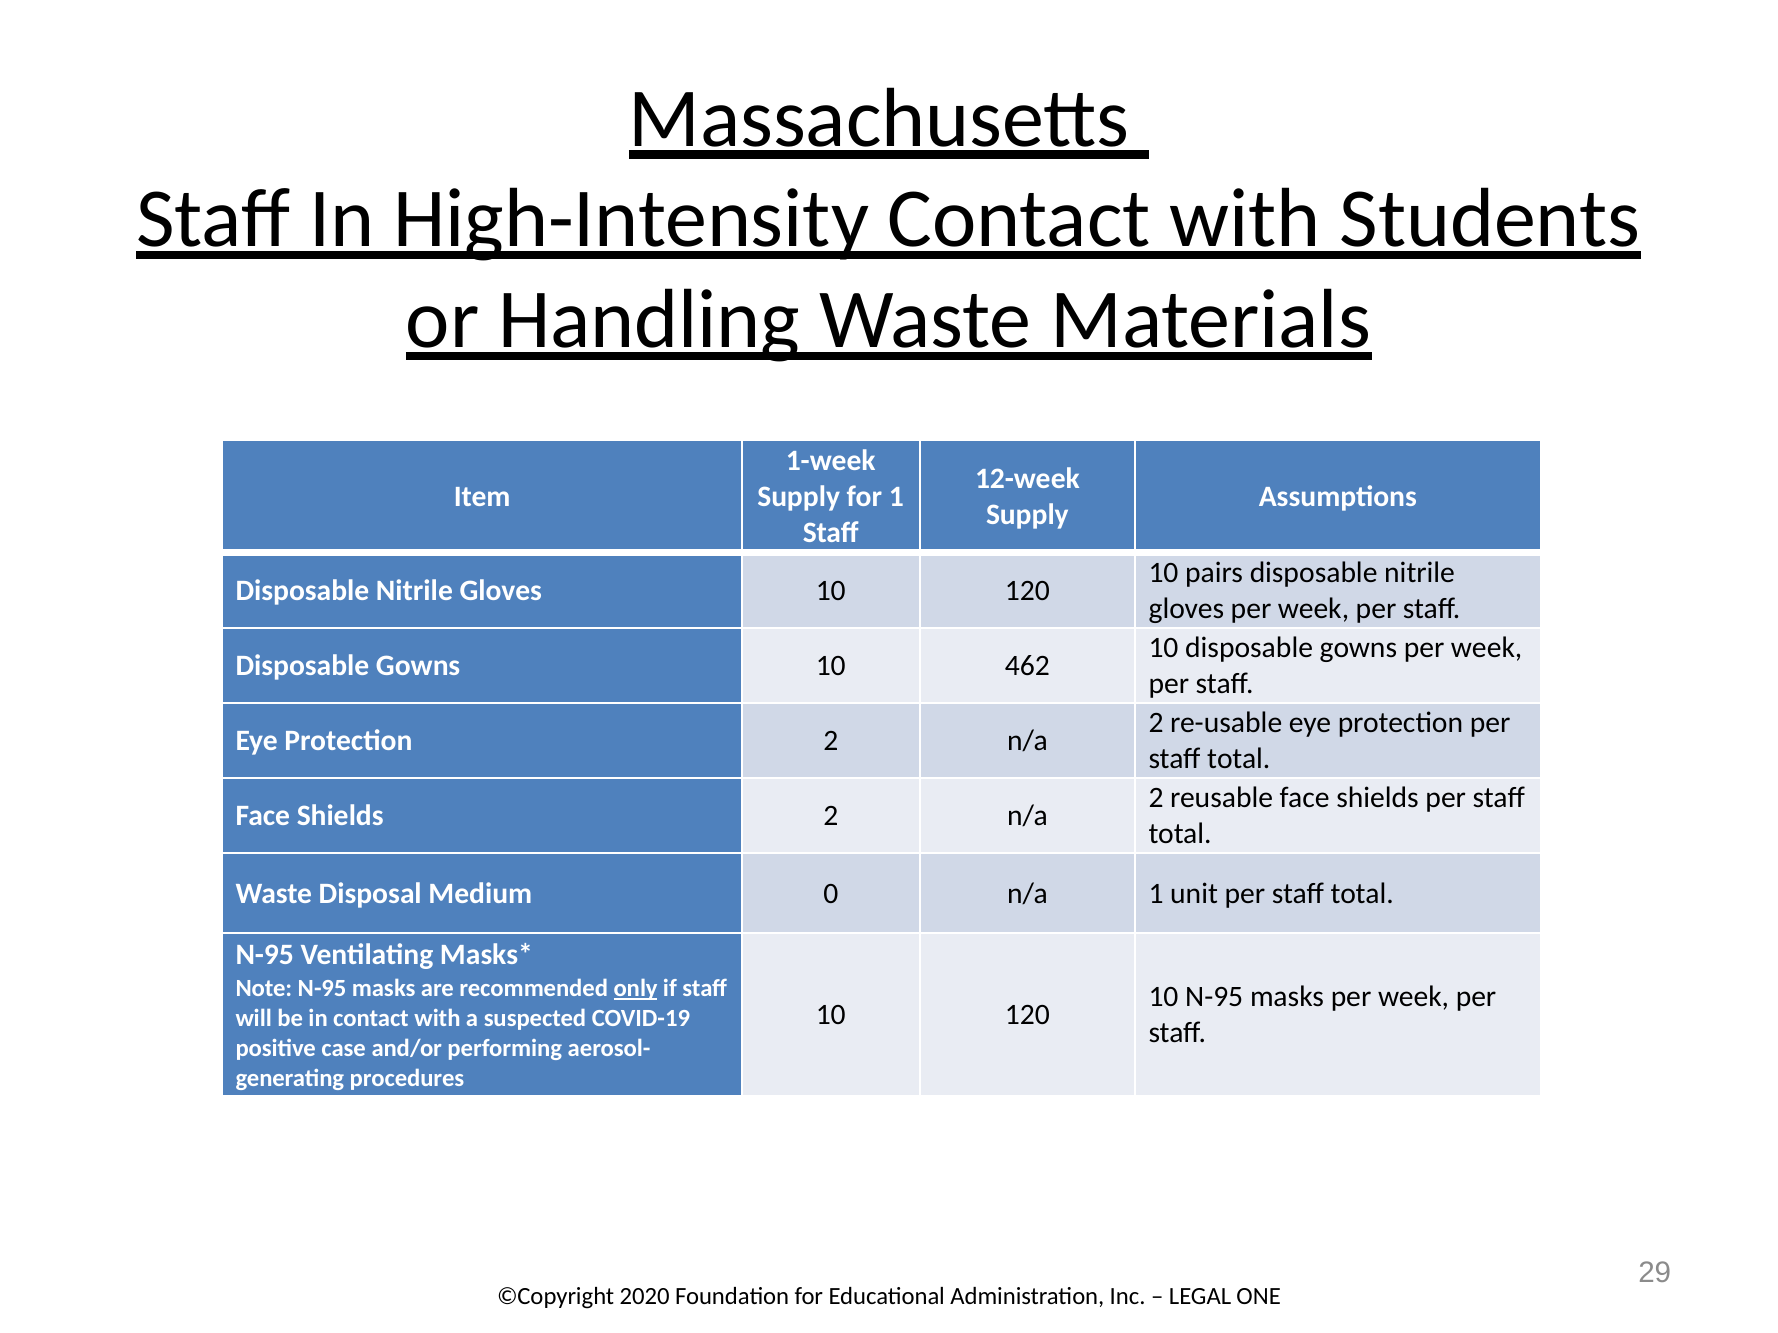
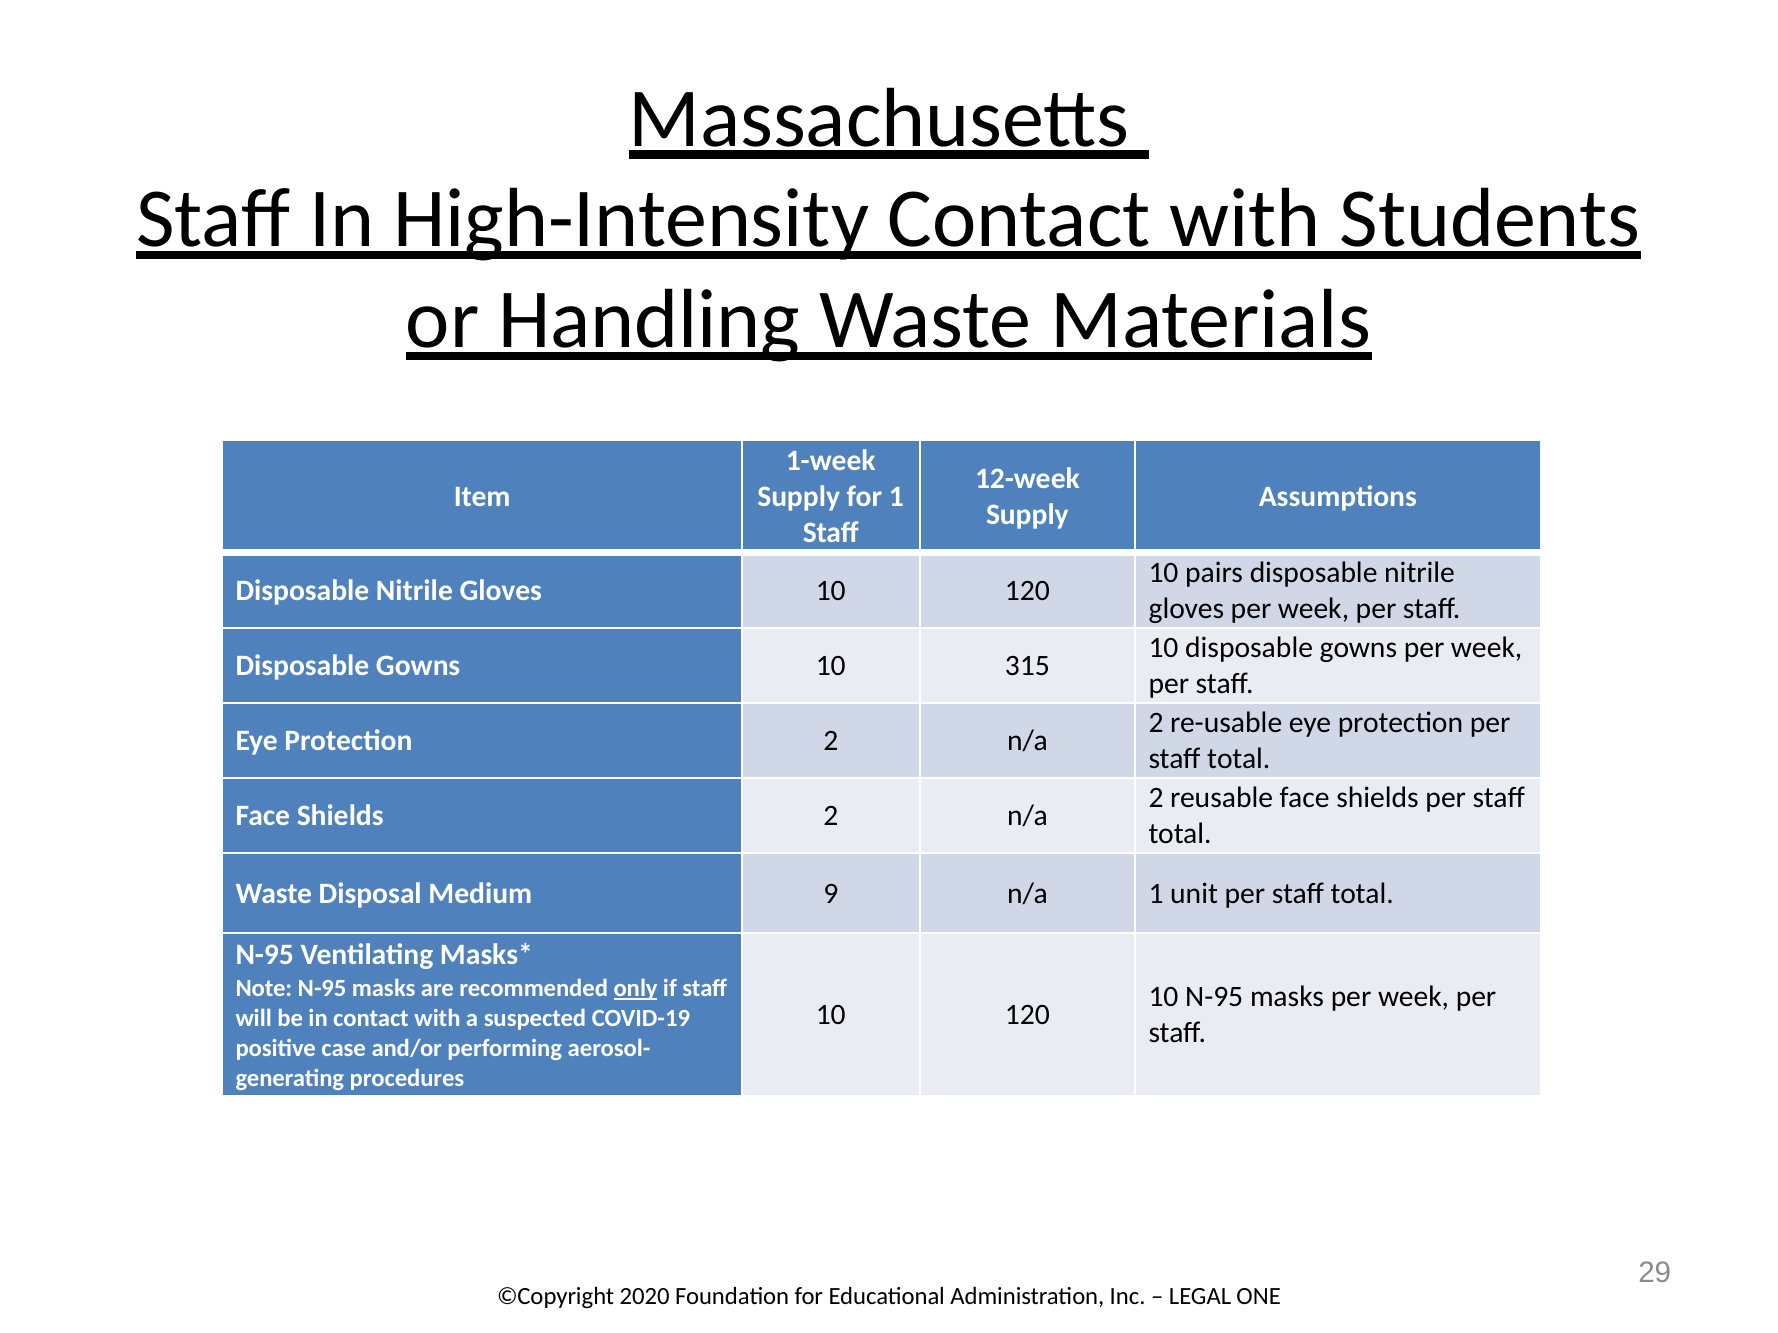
462: 462 -> 315 (1027, 666)
0: 0 -> 9 (831, 894)
